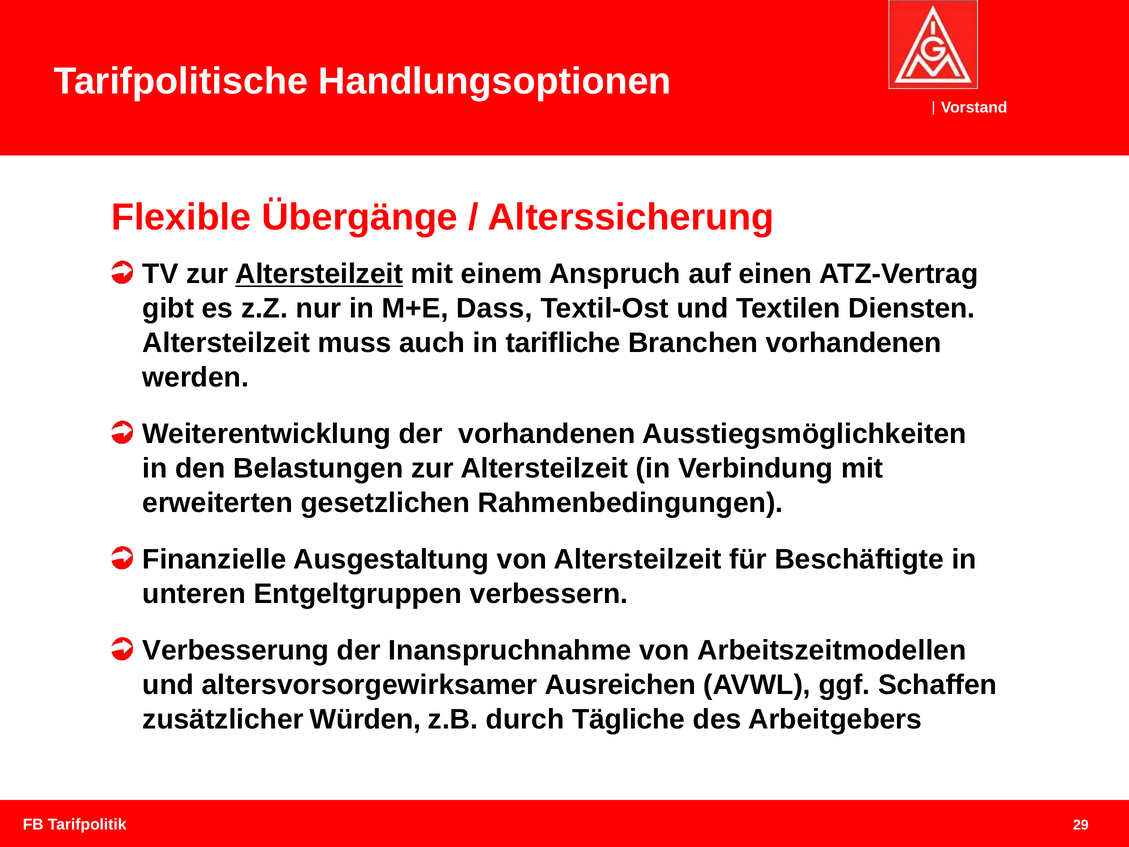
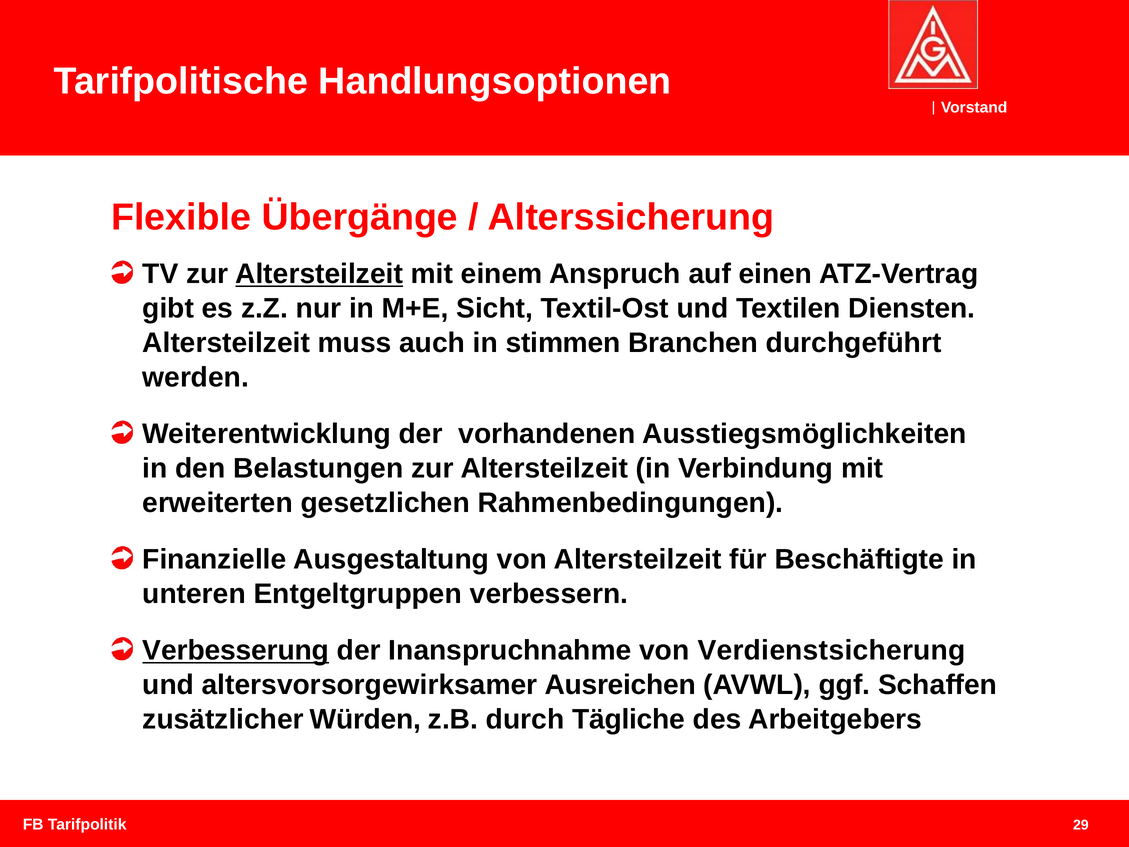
Dass: Dass -> Sicht (495, 308)
tarifliche: tarifliche -> stimmen (563, 343)
Branchen vorhandenen: vorhandenen -> durchgeführt (854, 343)
Verbesserung underline: none -> present (236, 650)
Arbeitszeitmodellen: Arbeitszeitmodellen -> Verdienstsicherung (832, 650)
